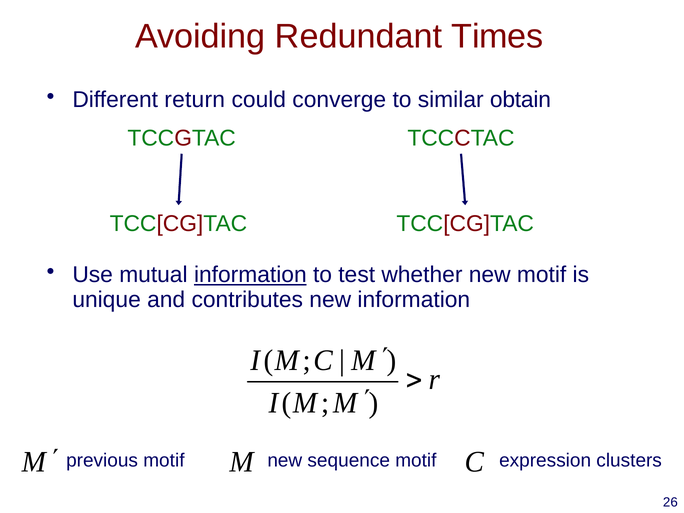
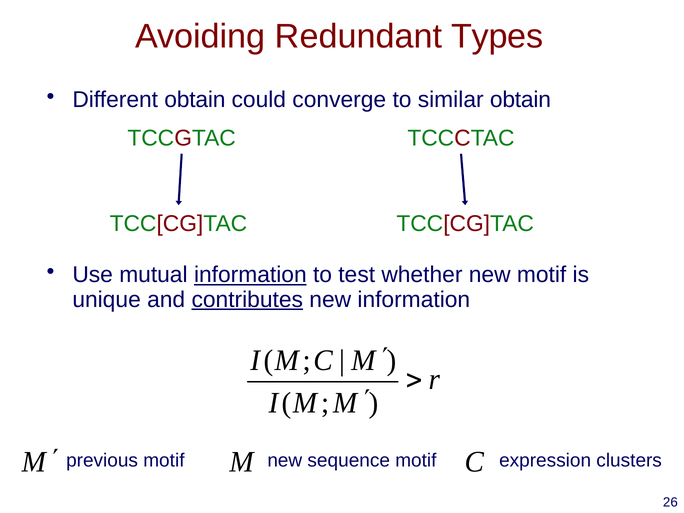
Times: Times -> Types (497, 37)
Different return: return -> obtain (195, 100)
contributes underline: none -> present (247, 300)
